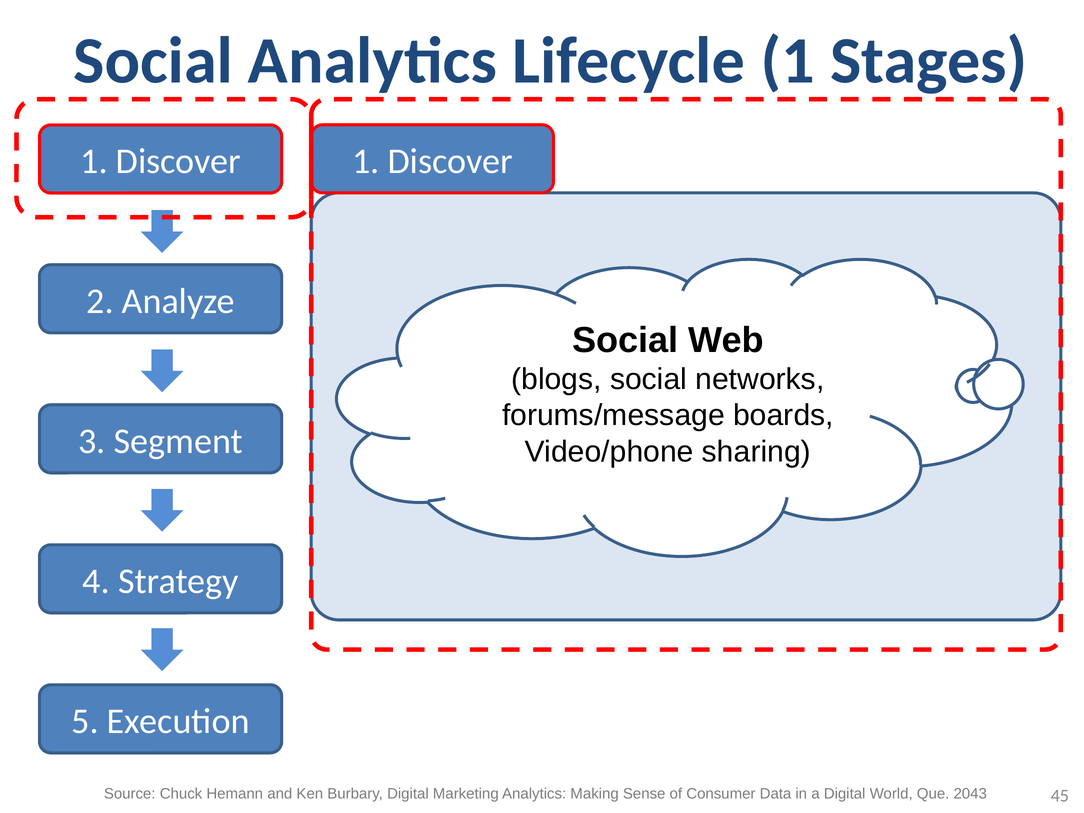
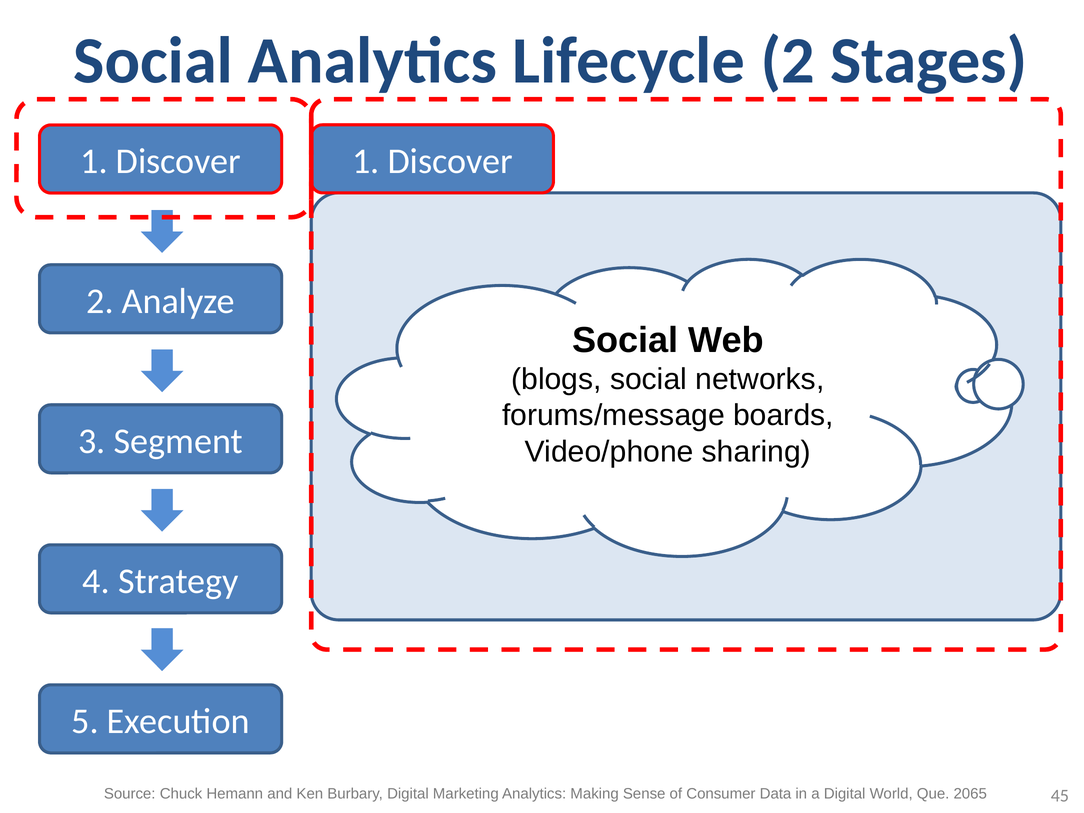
Lifecycle 1: 1 -> 2 (788, 61)
2043: 2043 -> 2065 (970, 794)
